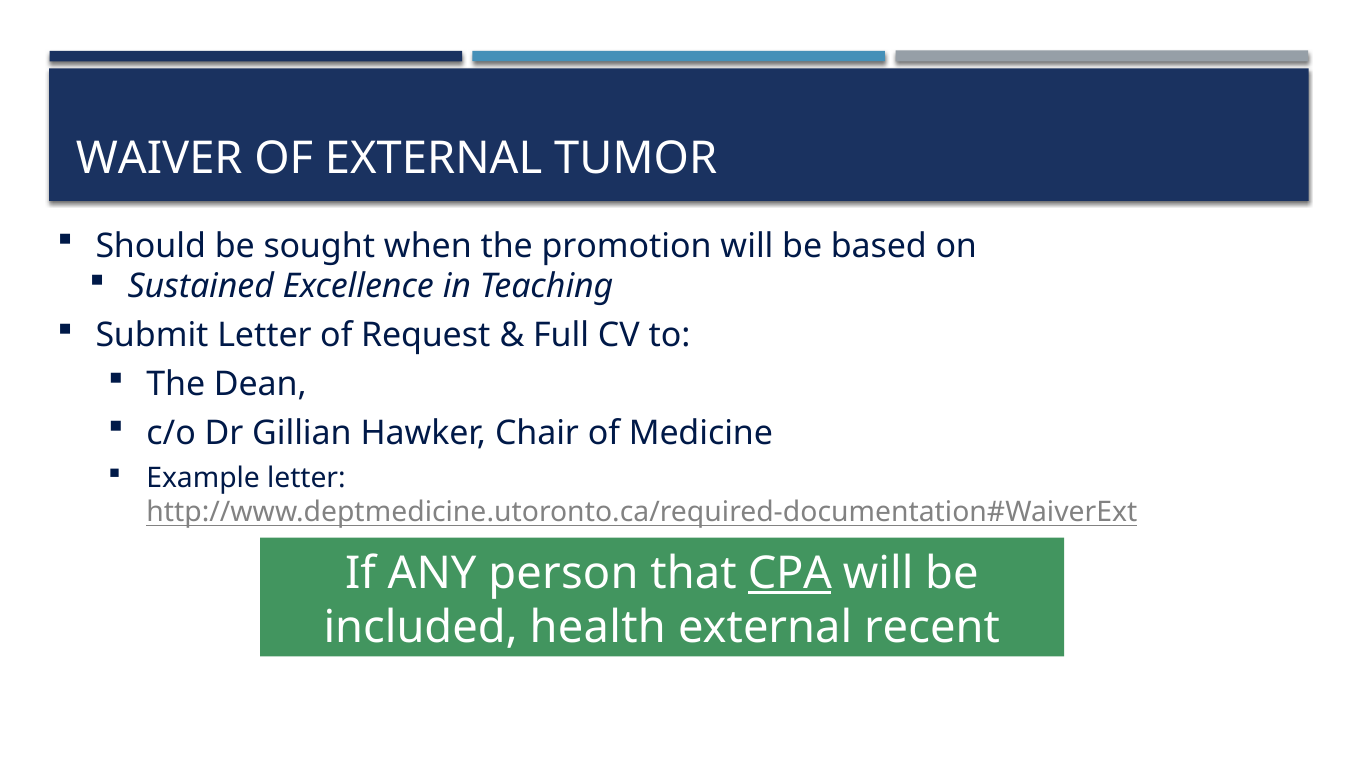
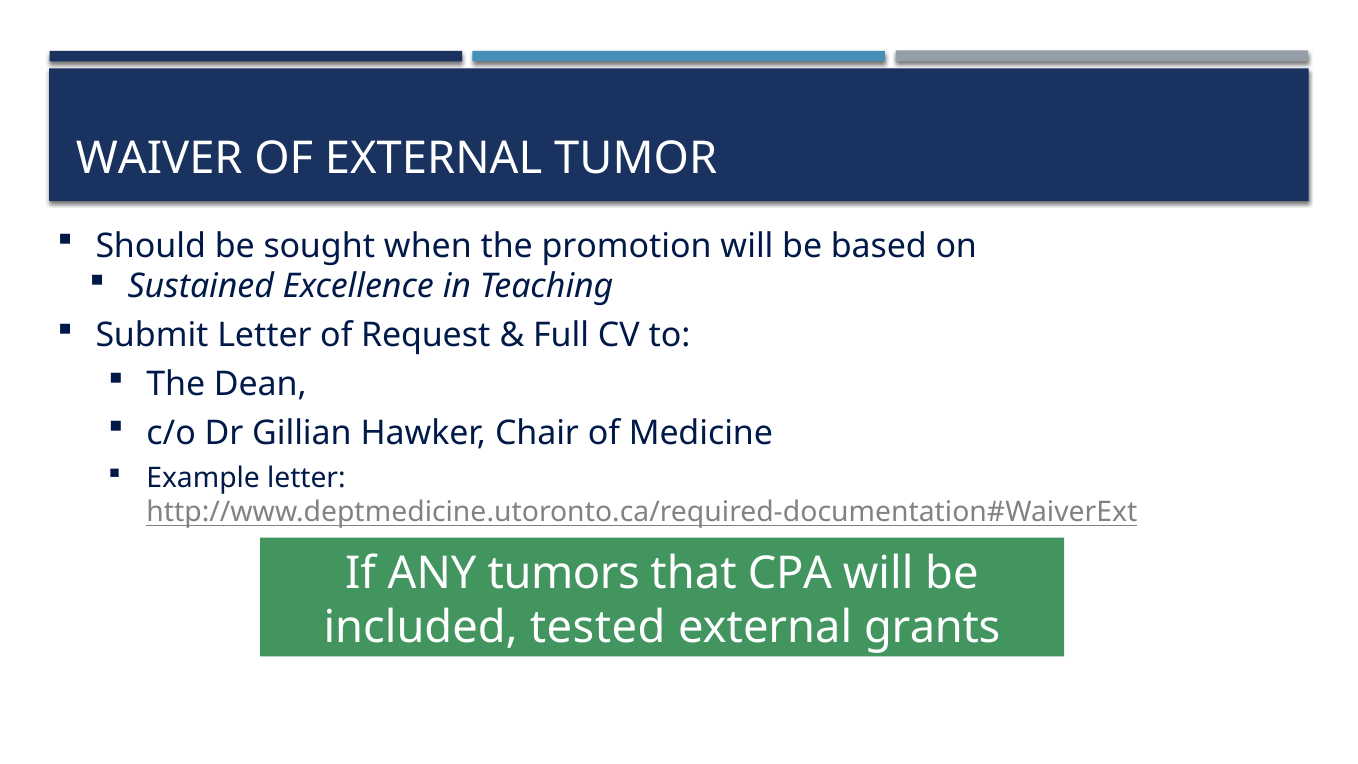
person: person -> tumors (564, 573)
CPA underline: present -> none (790, 573)
health: health -> tested (598, 627)
recent: recent -> grants (932, 627)
